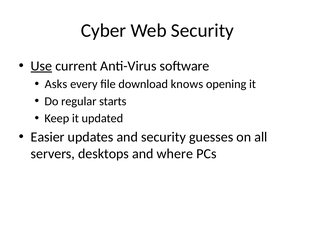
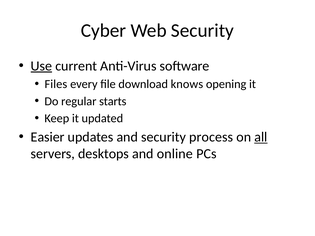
Asks: Asks -> Files (56, 84)
guesses: guesses -> process (211, 137)
all underline: none -> present (261, 137)
where: where -> online (175, 154)
